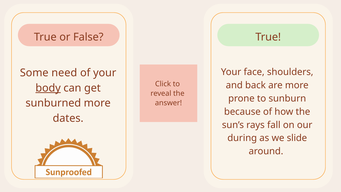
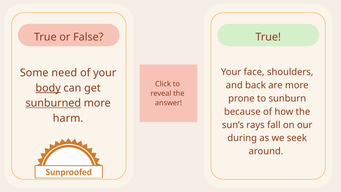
sunburned underline: none -> present (53, 103)
dates: dates -> harm (68, 118)
slide: slide -> seek (297, 138)
